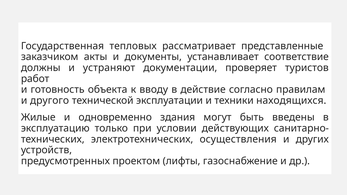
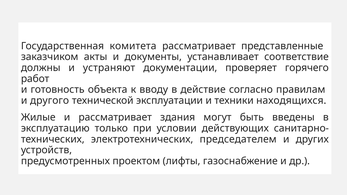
тепловых: тепловых -> комитета (133, 46)
туристов: туристов -> горячего (307, 68)
и одновременно: одновременно -> рассматривает (115, 117)
осуществления: осуществления -> председателем (238, 139)
